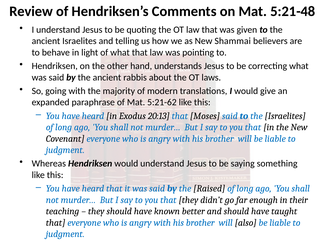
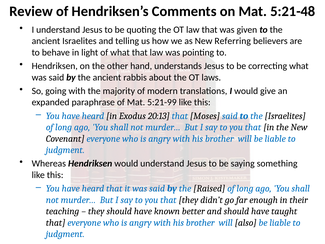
Shammai: Shammai -> Referring (233, 41)
5:21-62: 5:21-62 -> 5:21-99 (162, 102)
